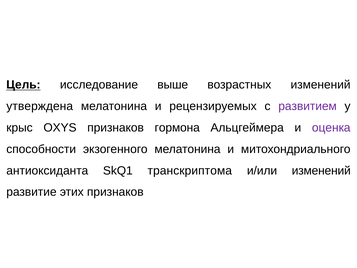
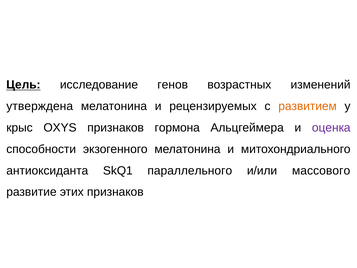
выше: выше -> генов (173, 85)
развитием colour: purple -> orange (308, 106)
транскриптома: транскриптома -> параллельного (190, 170)
и/или изменений: изменений -> массового (321, 170)
